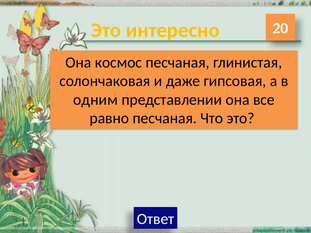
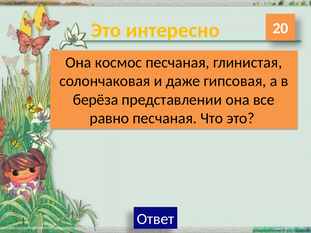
одним: одним -> берёза (96, 100)
